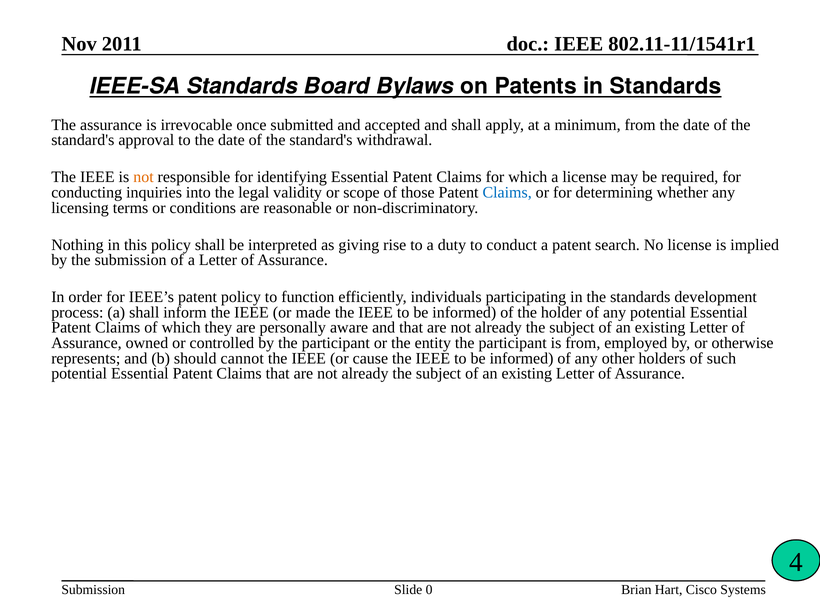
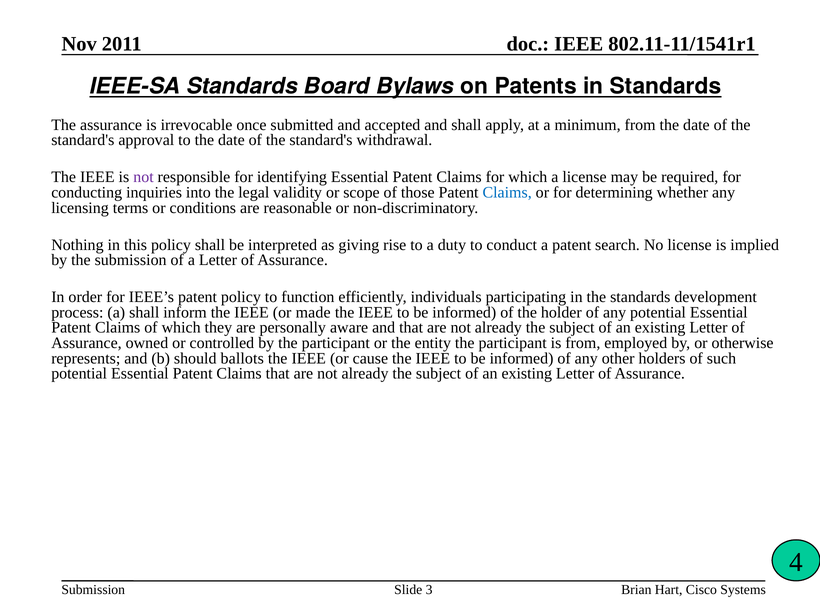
not colour: orange -> purple (143, 177)
cannot: cannot -> ballots (242, 358)
0: 0 -> 3 (429, 590)
